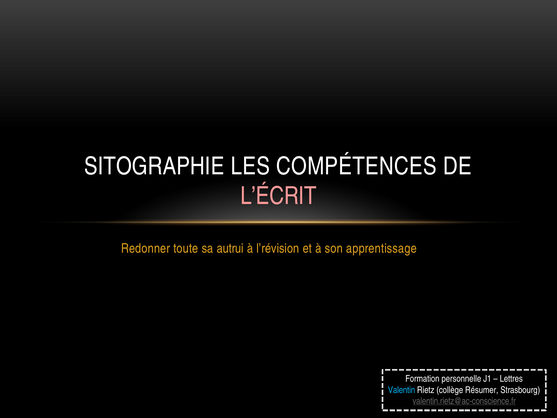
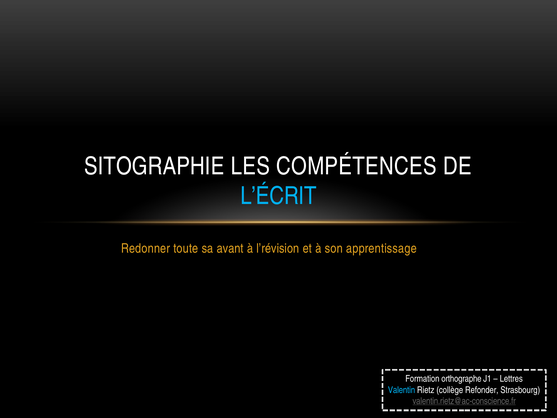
L’ÉCRIT colour: pink -> light blue (278, 196)
autrui: autrui -> avant (230, 248)
personnelle: personnelle -> orthographe (461, 379)
Résumer: Résumer -> Refonder (482, 390)
